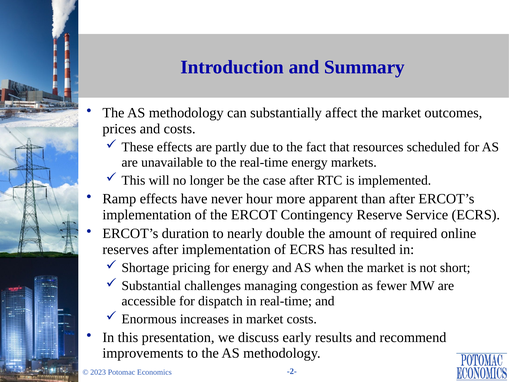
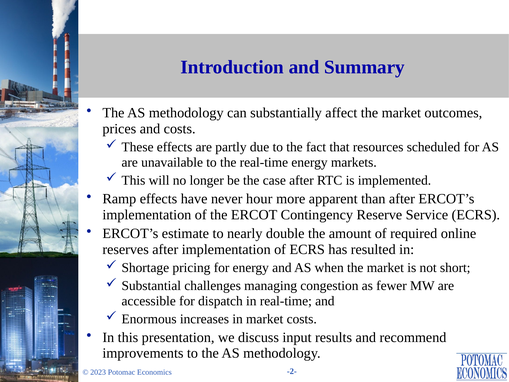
duration: duration -> estimate (185, 233)
early: early -> input (297, 337)
